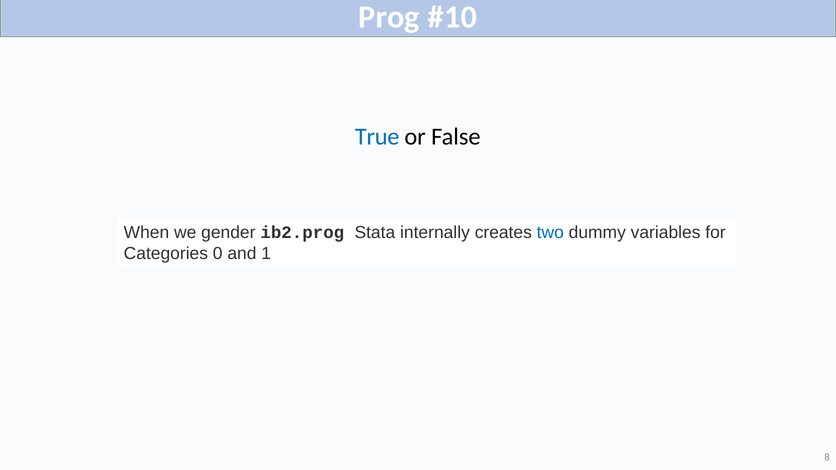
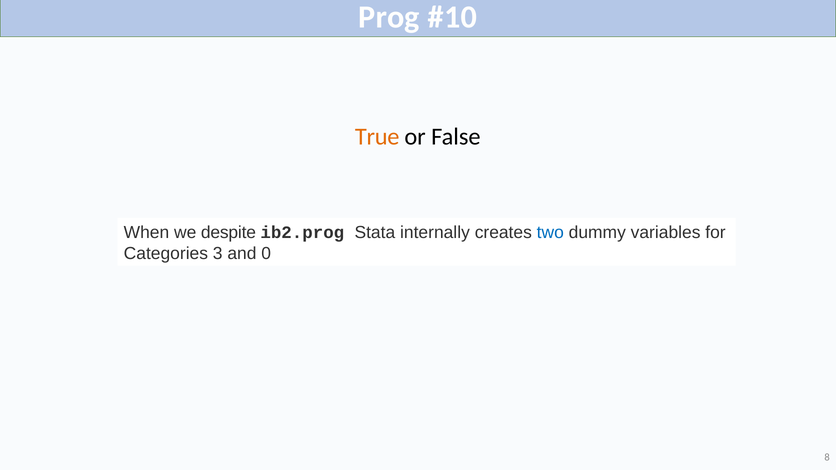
True colour: blue -> orange (377, 137)
gender: gender -> despite (228, 233)
0: 0 -> 3 (218, 254)
1: 1 -> 0 (266, 254)
